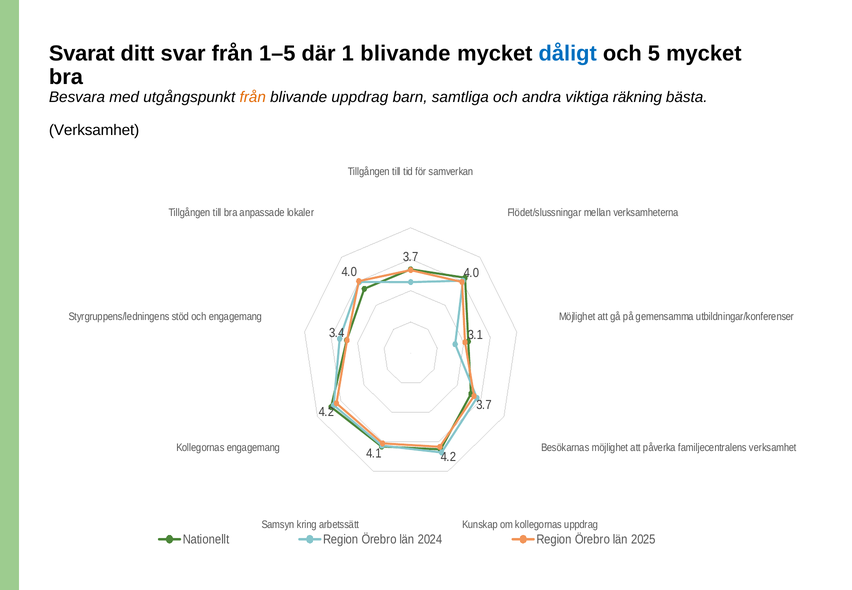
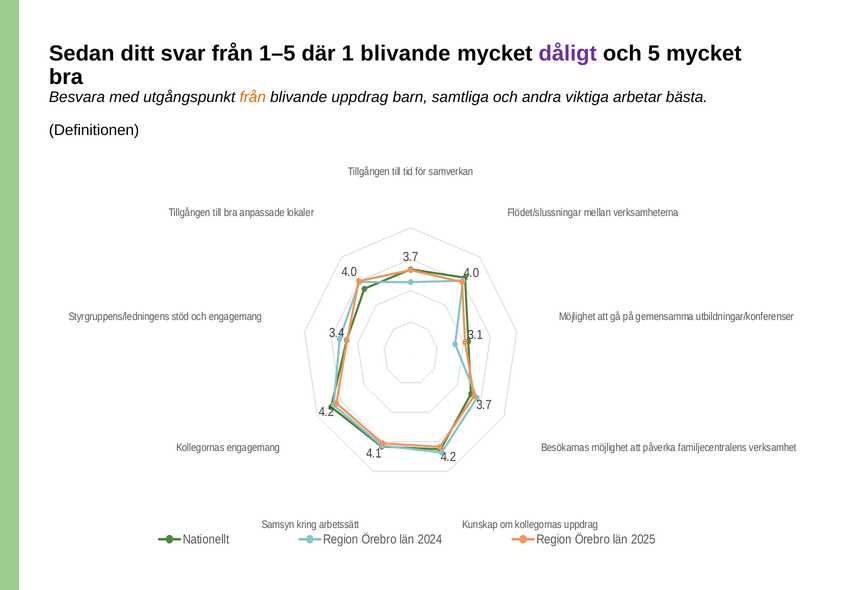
Svarat: Svarat -> Sedan (82, 54)
dåligt colour: blue -> purple (568, 54)
räkning: räkning -> arbetar (637, 97)
Verksamhet: Verksamhet -> Definitionen (94, 130)
